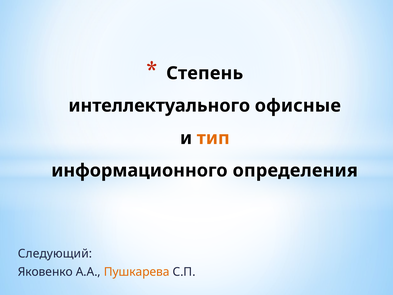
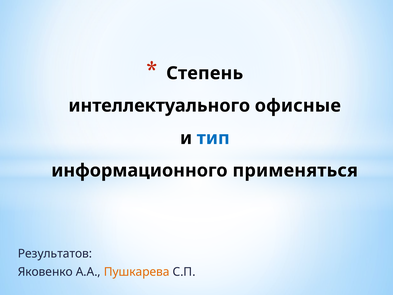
тип colour: orange -> blue (213, 138)
определения: определения -> применяться (295, 170)
Следующий: Следующий -> Результатов (55, 253)
